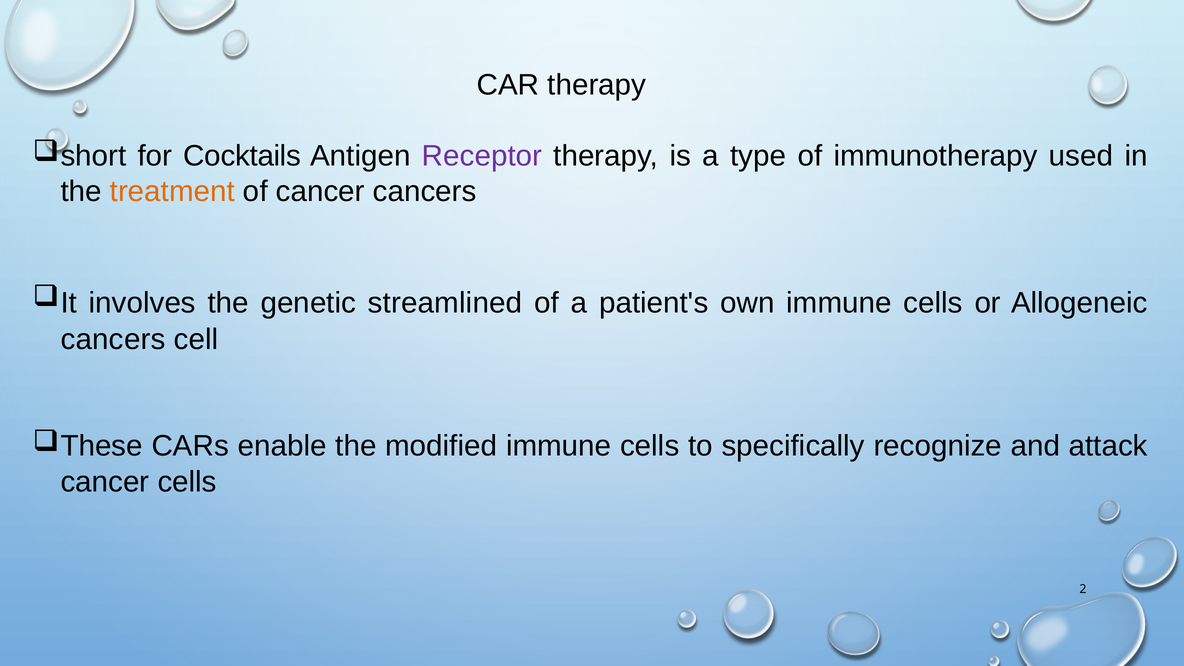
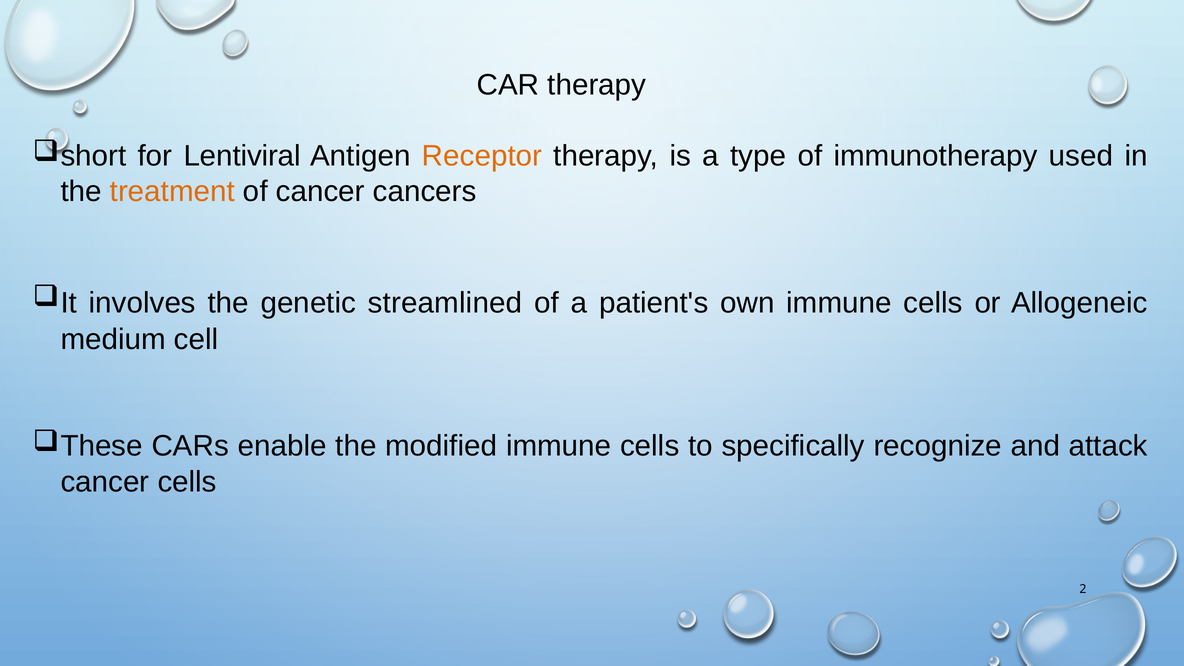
Cocktails: Cocktails -> Lentiviral (242, 156)
Receptor colour: purple -> orange (482, 156)
cancers: cancers -> medium (113, 340)
